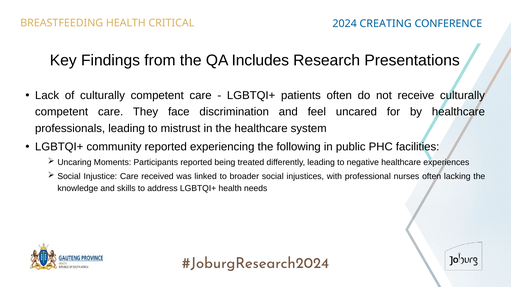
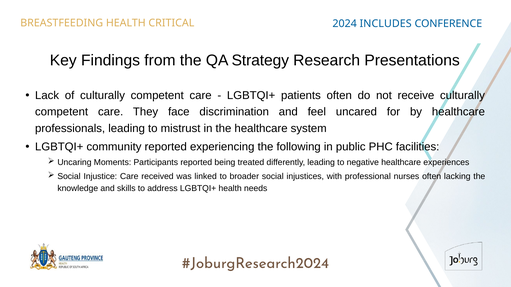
CREATING: CREATING -> INCLUDES (386, 24)
Includes: Includes -> Strategy (260, 60)
